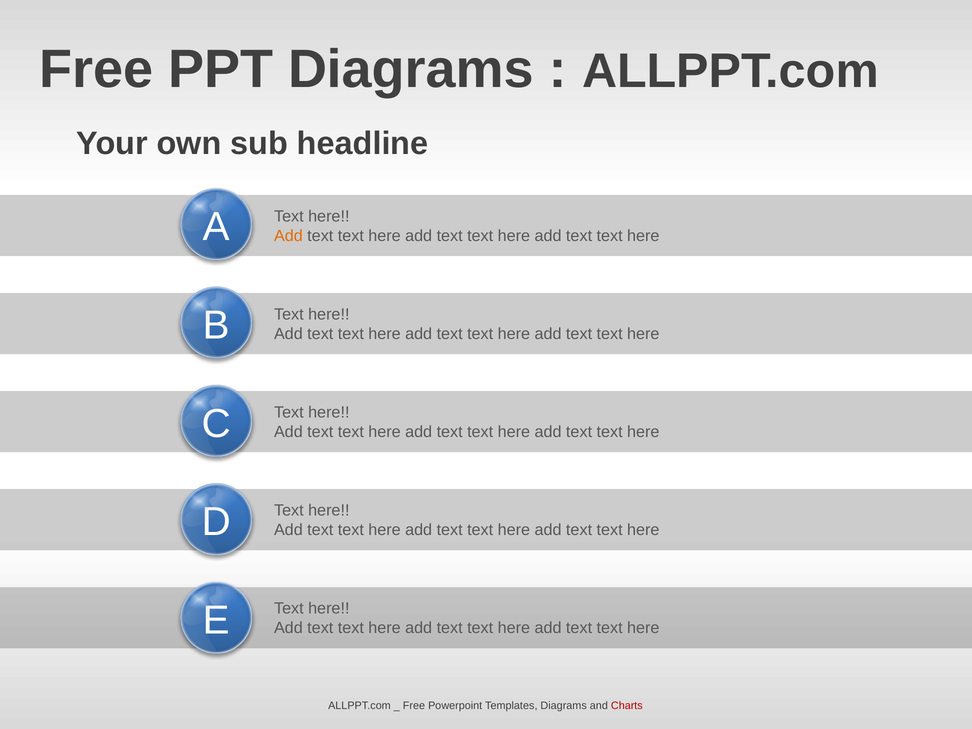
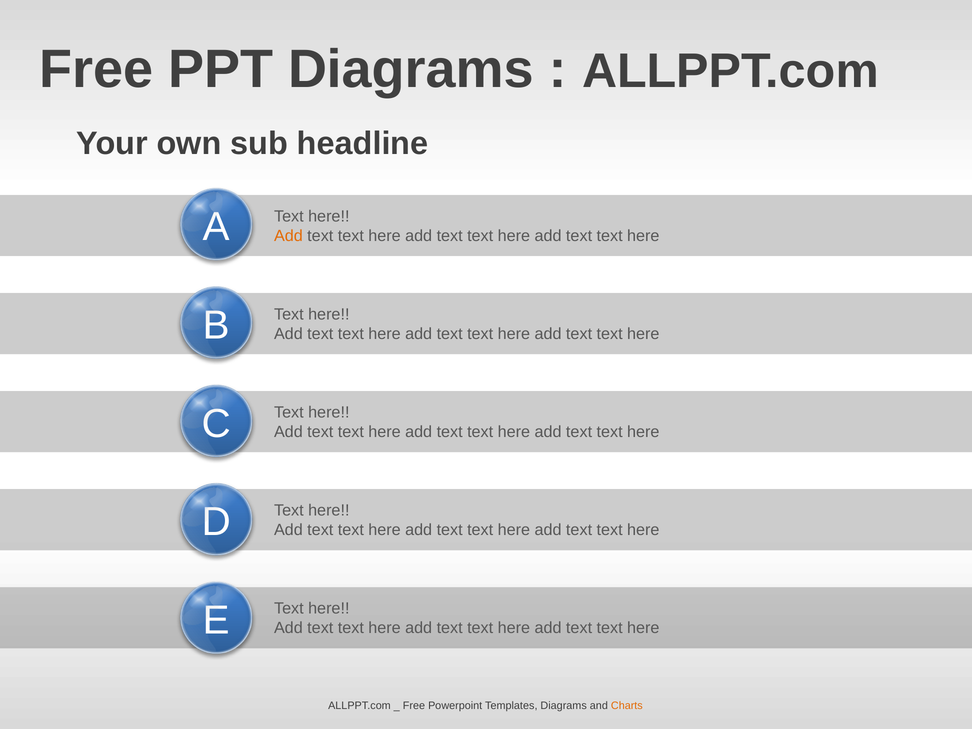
Charts colour: red -> orange (627, 706)
